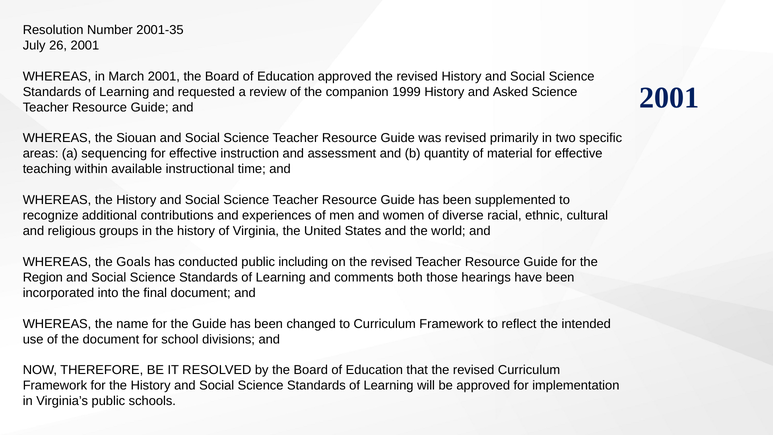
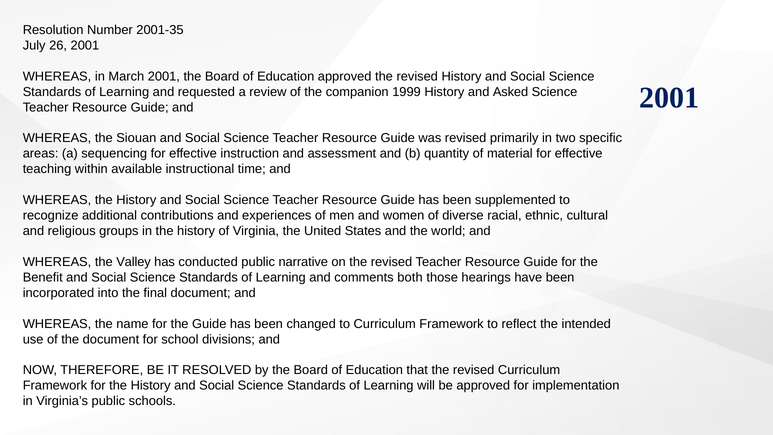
Goals: Goals -> Valley (134, 262)
including: including -> narrative (303, 262)
Region: Region -> Benefit (43, 277)
